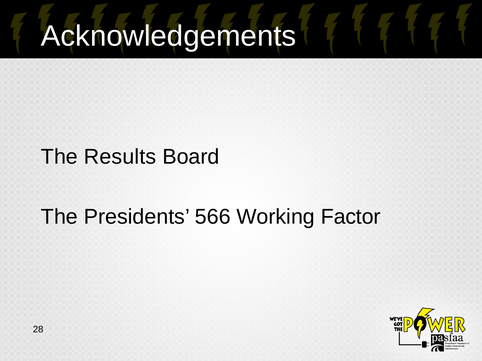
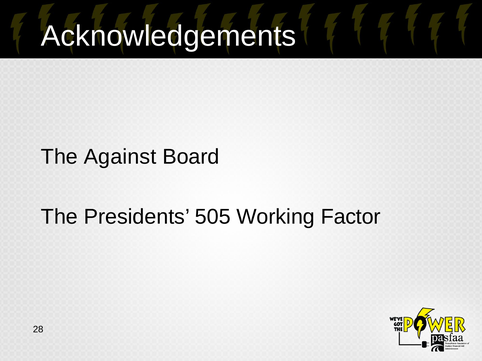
Results: Results -> Against (120, 157)
566: 566 -> 505 (213, 217)
